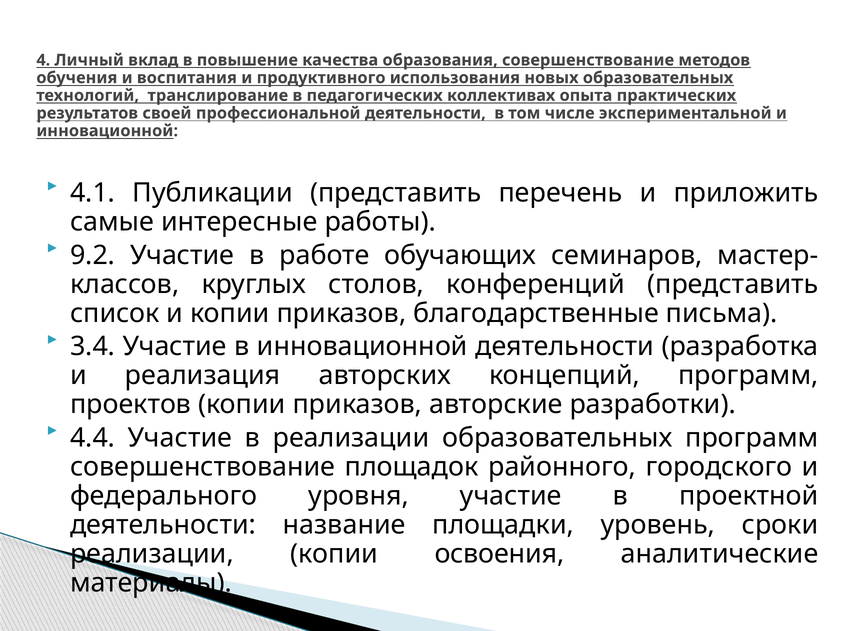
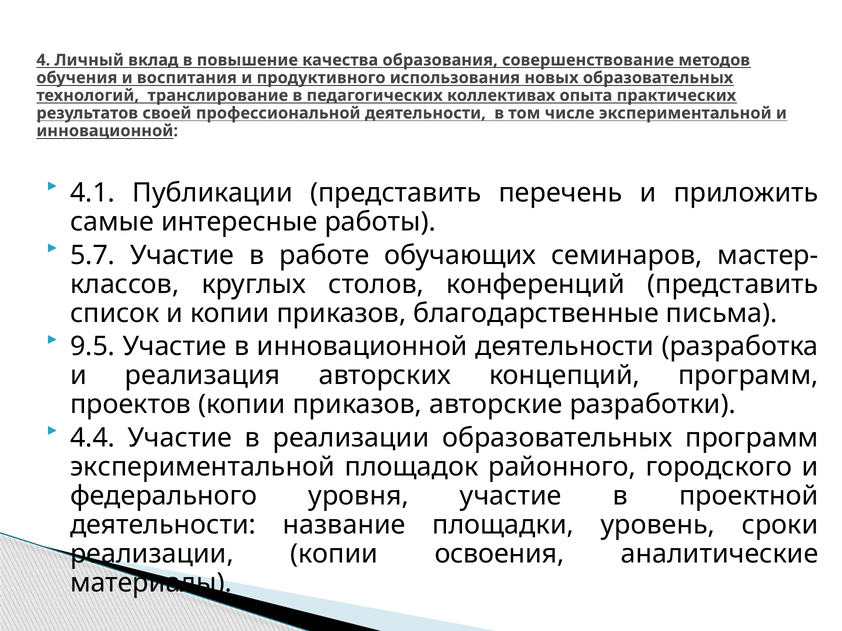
9.2: 9.2 -> 5.7 (93, 255)
3.4: 3.4 -> 9.5 (93, 347)
совершенствование: совершенствование -> экспериментальной (202, 467)
